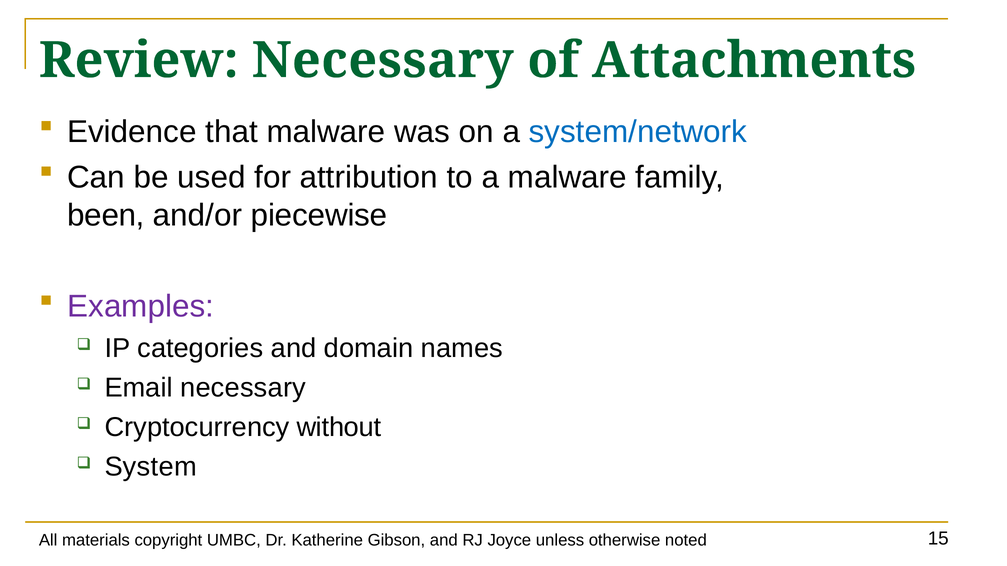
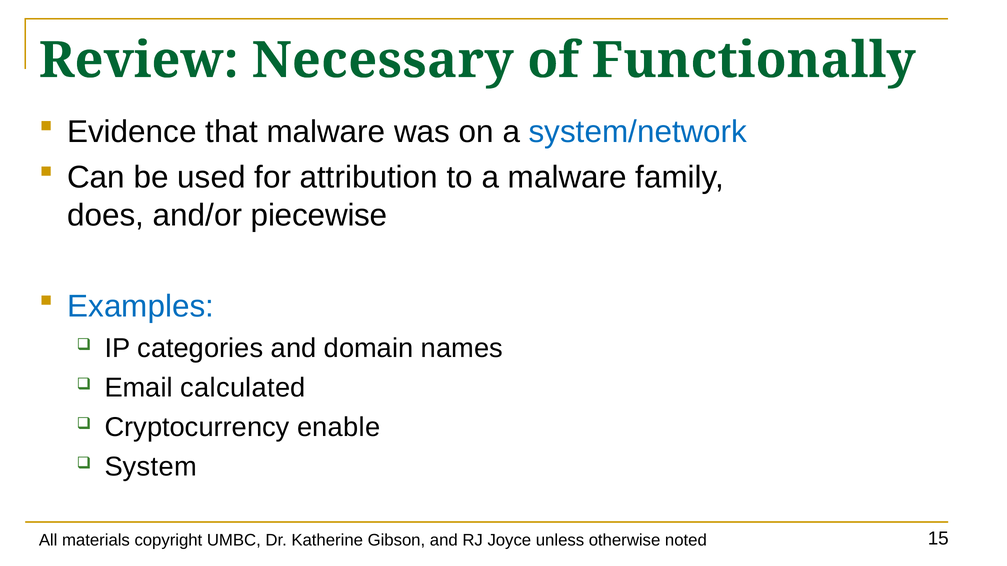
Attachments: Attachments -> Functionally (754, 61)
been: been -> does (106, 215)
Examples colour: purple -> blue (141, 307)
Email necessary: necessary -> calculated (243, 388)
without: without -> enable (339, 427)
